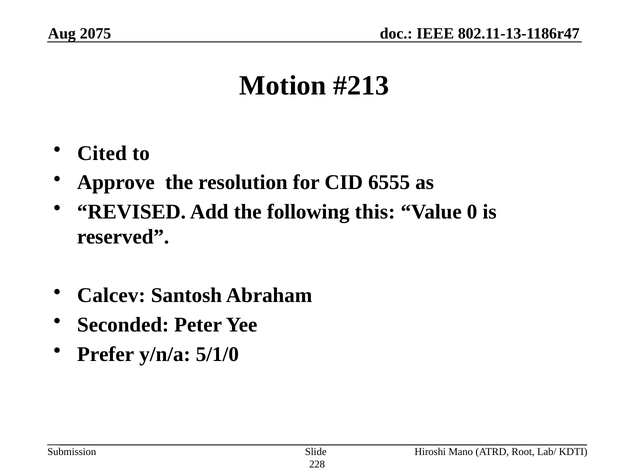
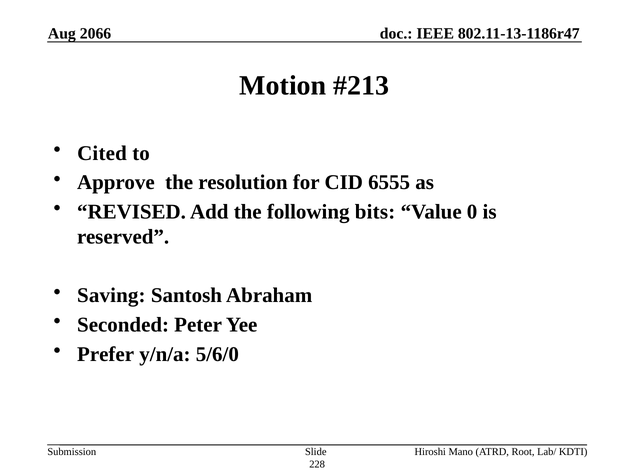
2075: 2075 -> 2066 (96, 34)
this: this -> bits (375, 212)
Calcev: Calcev -> Saving (111, 296)
5/1/0: 5/1/0 -> 5/6/0 (217, 355)
